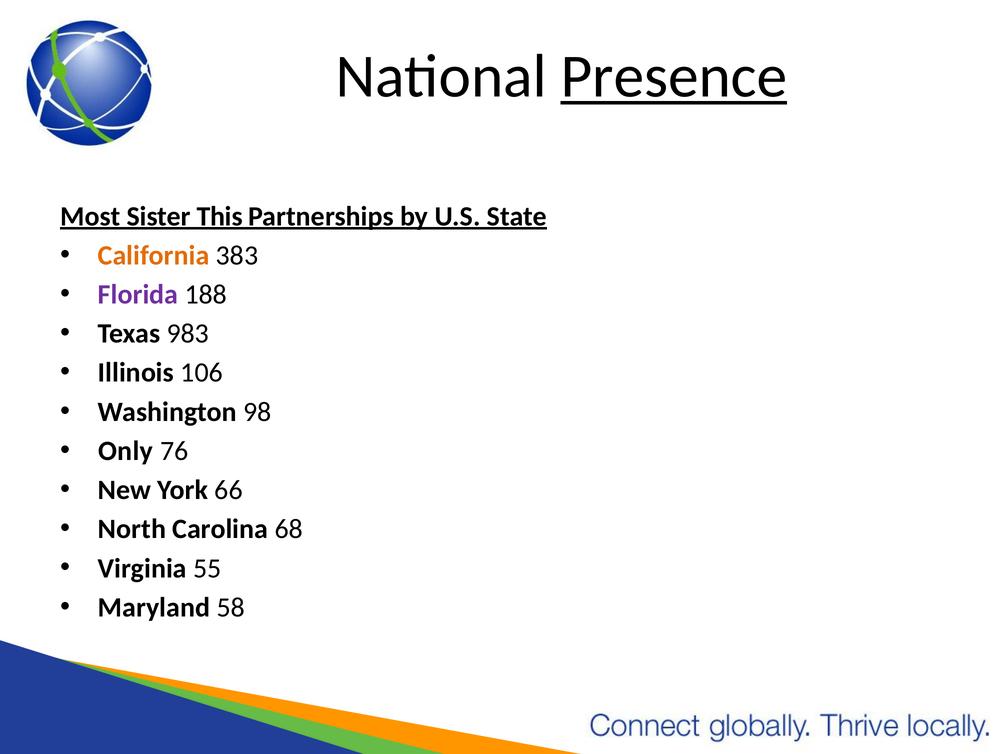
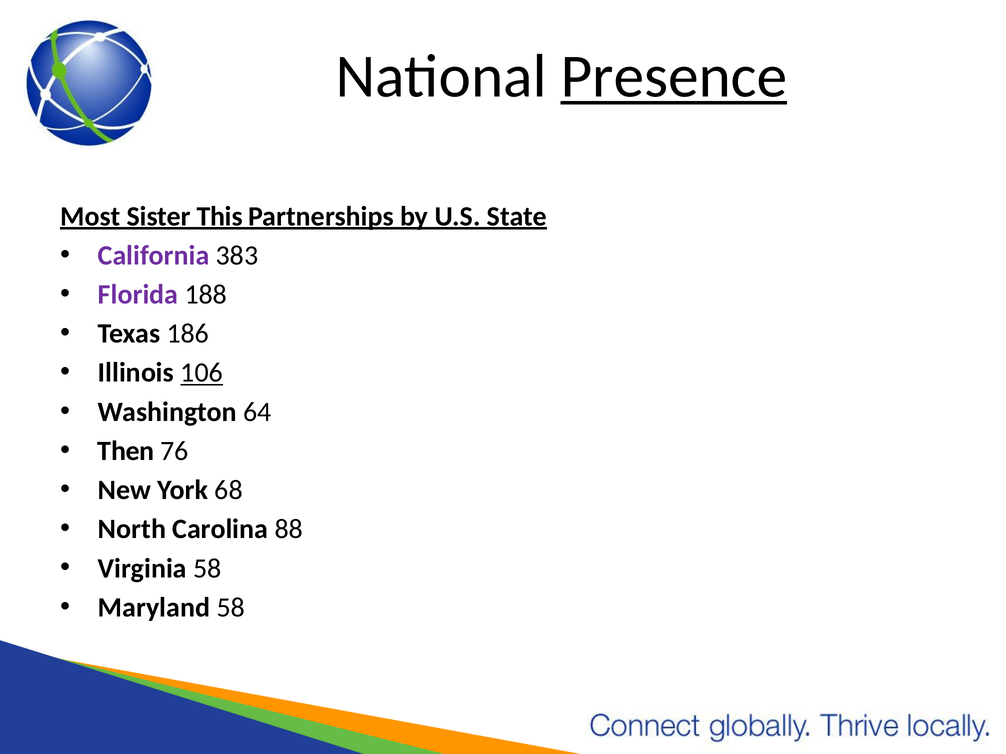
California colour: orange -> purple (154, 256)
983: 983 -> 186 (188, 334)
106 underline: none -> present (202, 373)
98: 98 -> 64 (257, 412)
Only: Only -> Then (126, 451)
66: 66 -> 68 (229, 490)
68: 68 -> 88 (289, 530)
Virginia 55: 55 -> 58 (207, 569)
